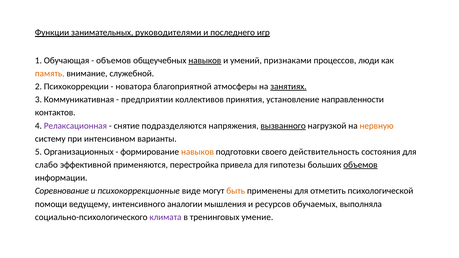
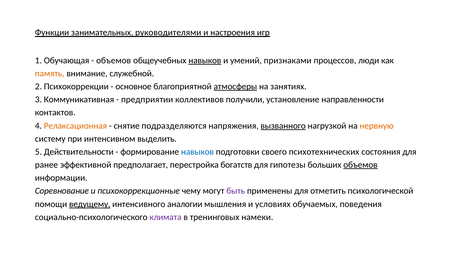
последнего: последнего -> настроения (233, 33)
новатора: новатора -> основное (134, 87)
атмосферы underline: none -> present (235, 87)
занятиях underline: present -> none (288, 87)
принятия: принятия -> получили (245, 100)
Релаксационная colour: purple -> orange (75, 126)
варианты: варианты -> выделить (157, 139)
Организационных: Организационных -> Действительности (79, 152)
навыков colour: orange -> blue (198, 152)
действительность: действительность -> психотехнических (324, 152)
слабо: слабо -> ранее (47, 165)
применяются: применяются -> предполагает (141, 165)
привела: привела -> богатств (236, 165)
виде: виде -> чему (191, 191)
быть colour: orange -> purple (236, 191)
ведущему underline: none -> present (90, 204)
ресурсов: ресурсов -> условиях (273, 204)
выполняла: выполняла -> поведения (361, 204)
умение: умение -> намеки (257, 217)
